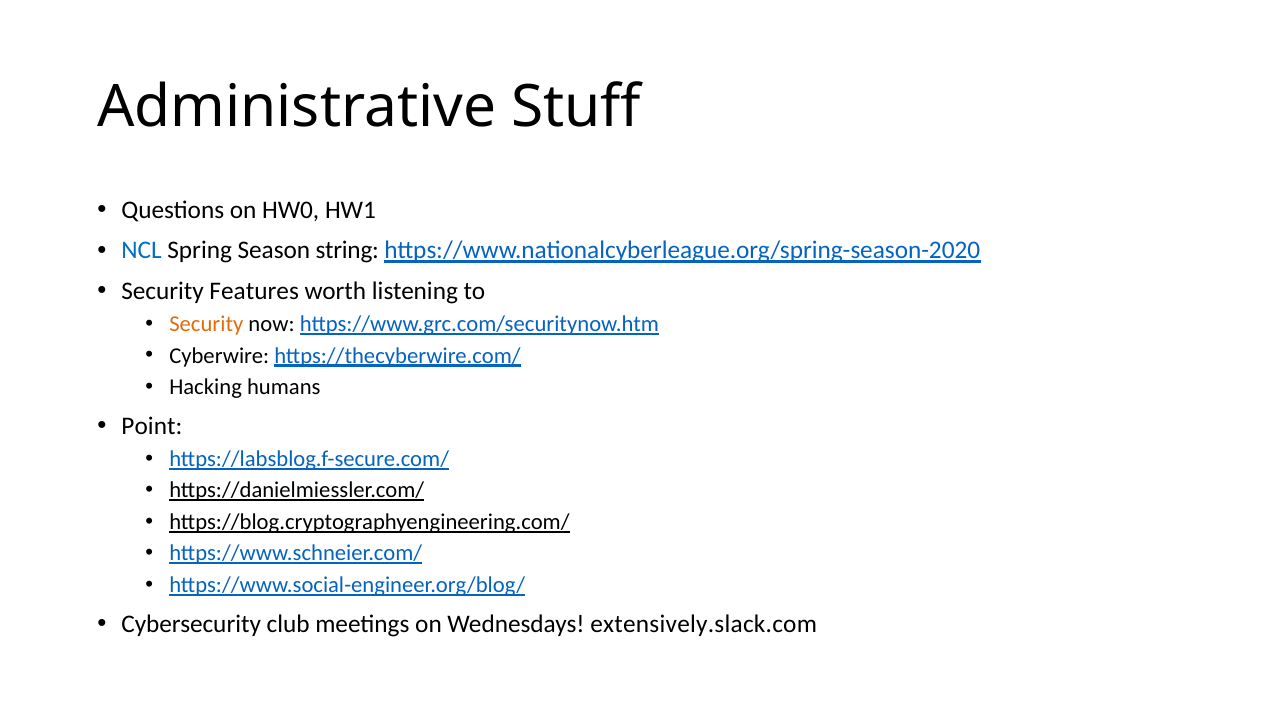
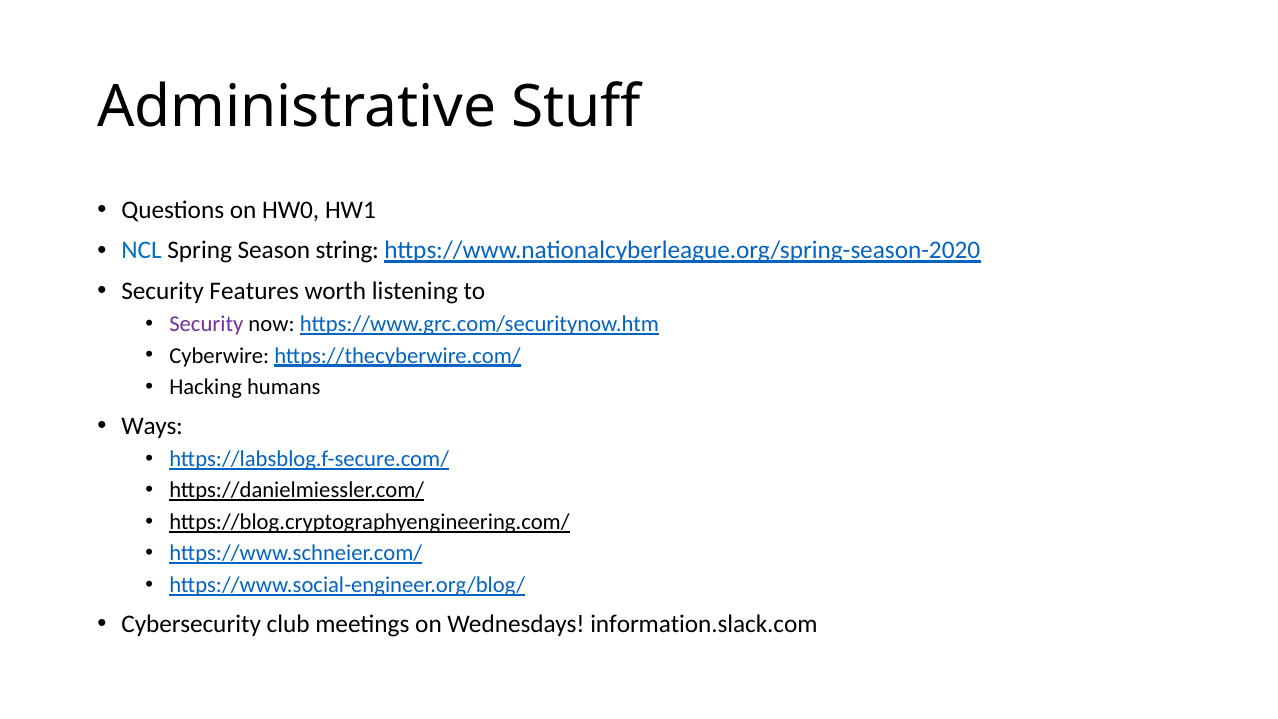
Security colour: orange -> purple (206, 324)
Point: Point -> Ways (152, 426)
extensively.slack.com: extensively.slack.com -> information.slack.com (704, 624)
